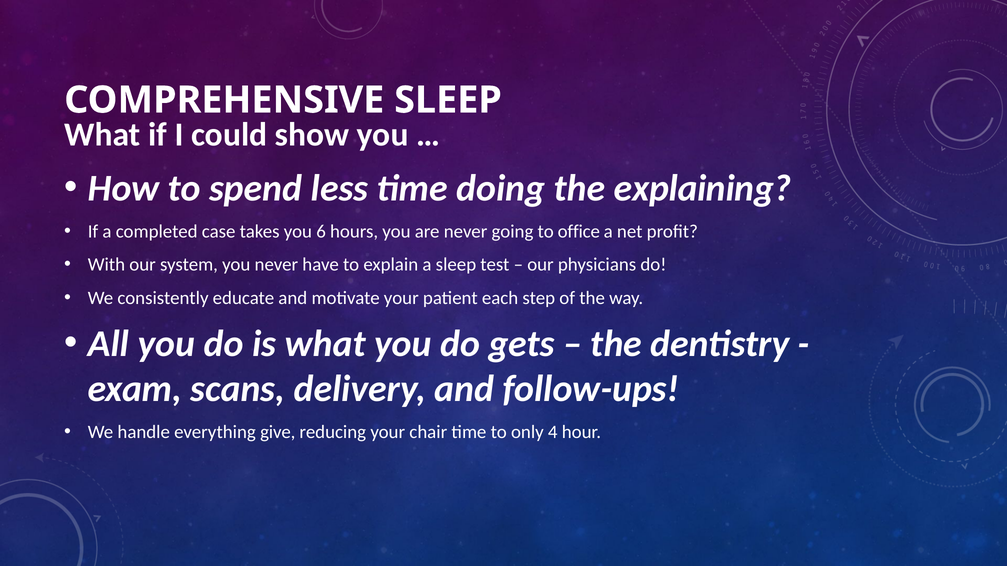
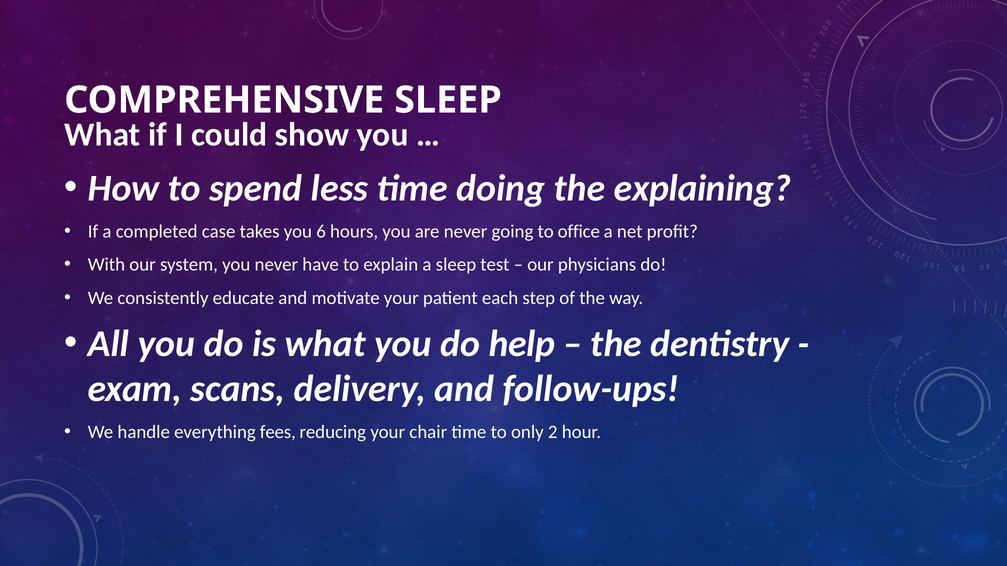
gets: gets -> help (522, 344)
give: give -> fees (278, 432)
4: 4 -> 2 (553, 432)
